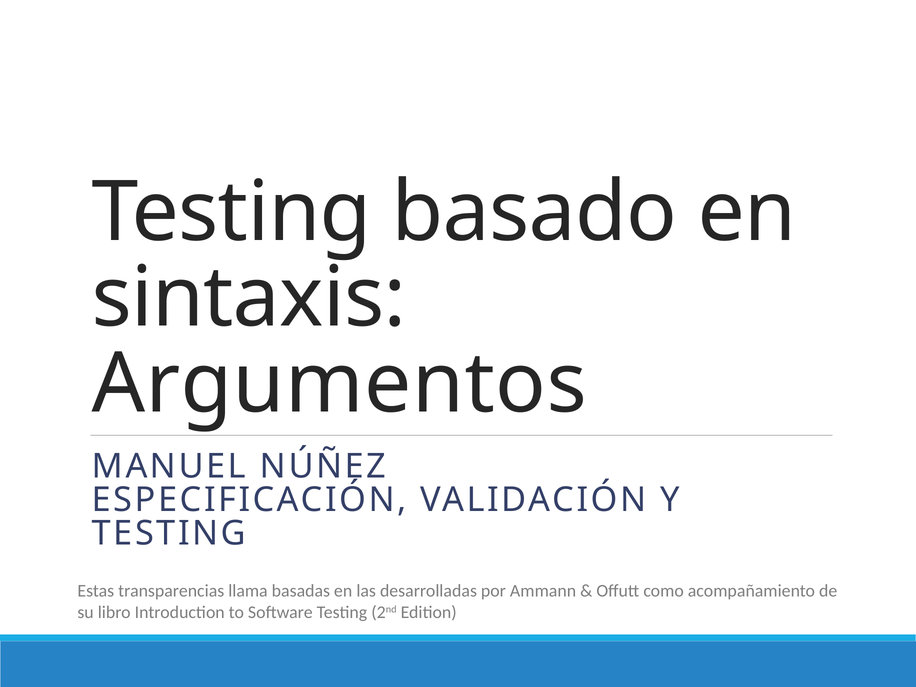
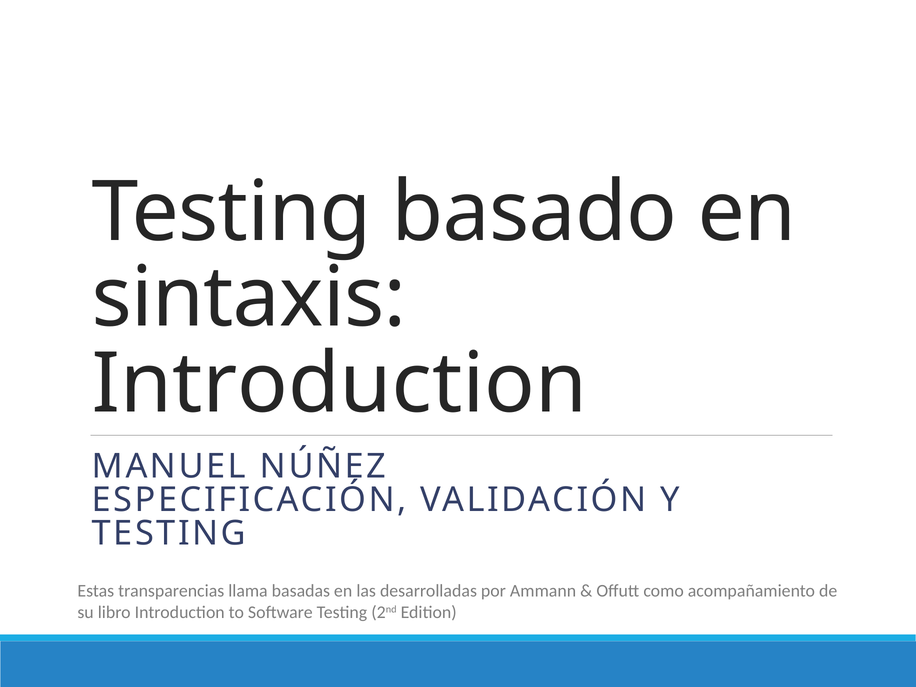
Argumentos: Argumentos -> Introduction (339, 384)
